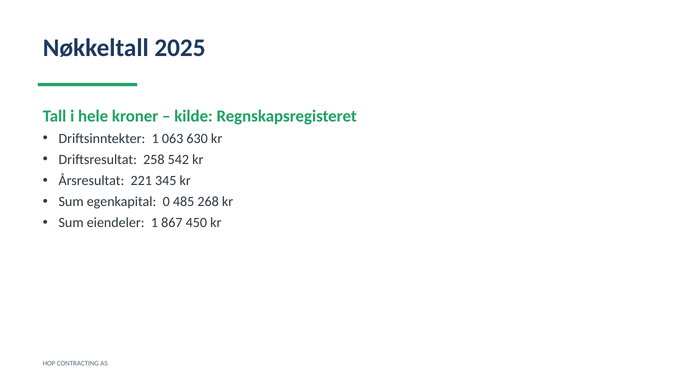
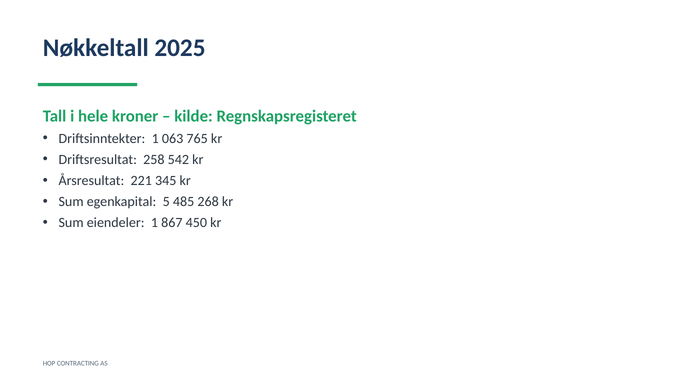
630: 630 -> 765 (197, 138)
0: 0 -> 5 (166, 202)
